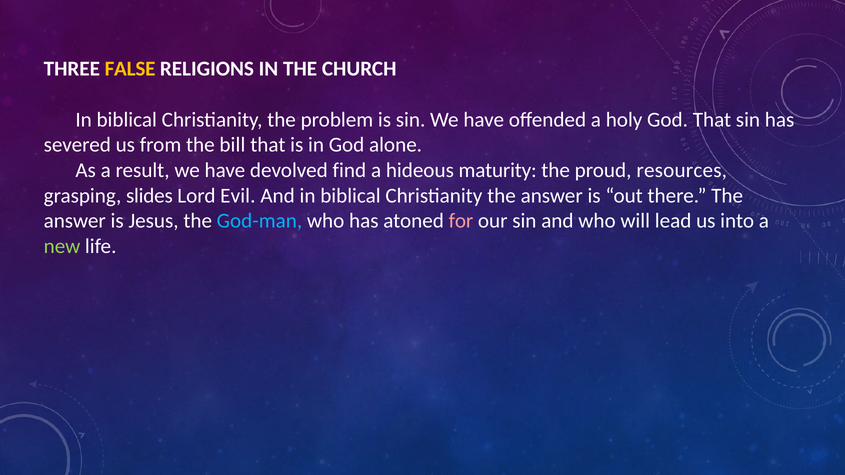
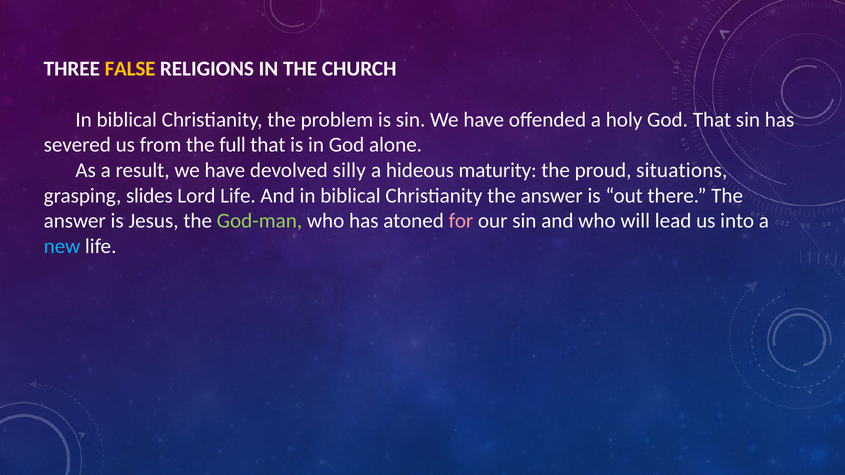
bill: bill -> full (233, 145)
find: find -> silly (349, 170)
resources: resources -> situations (682, 170)
Lord Evil: Evil -> Life (238, 196)
God-man colour: light blue -> light green (259, 221)
new colour: light green -> light blue (62, 246)
